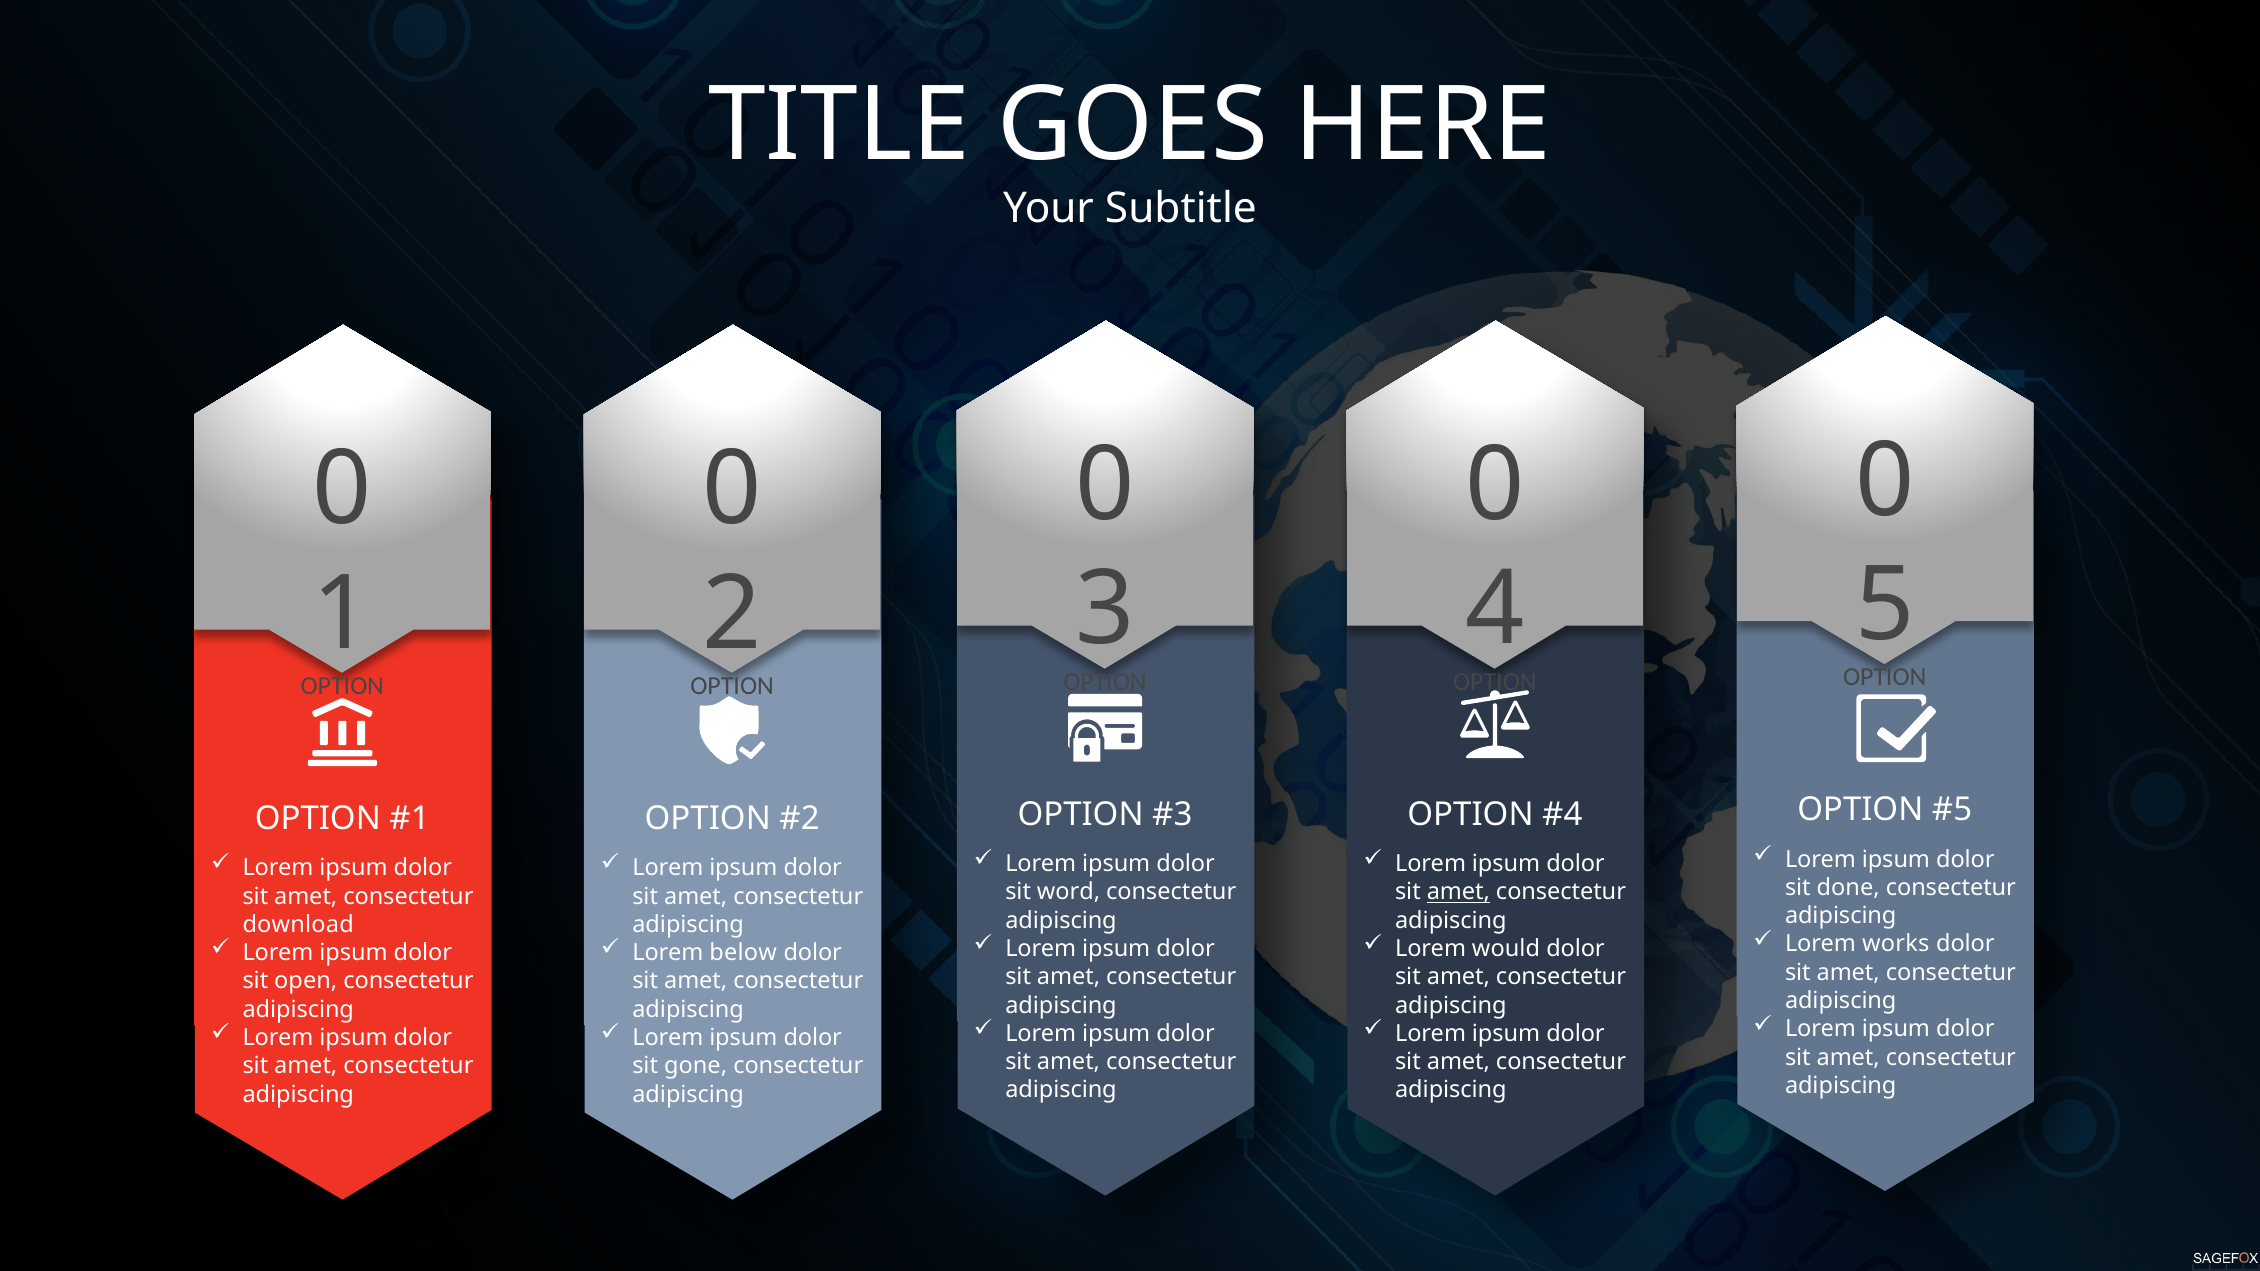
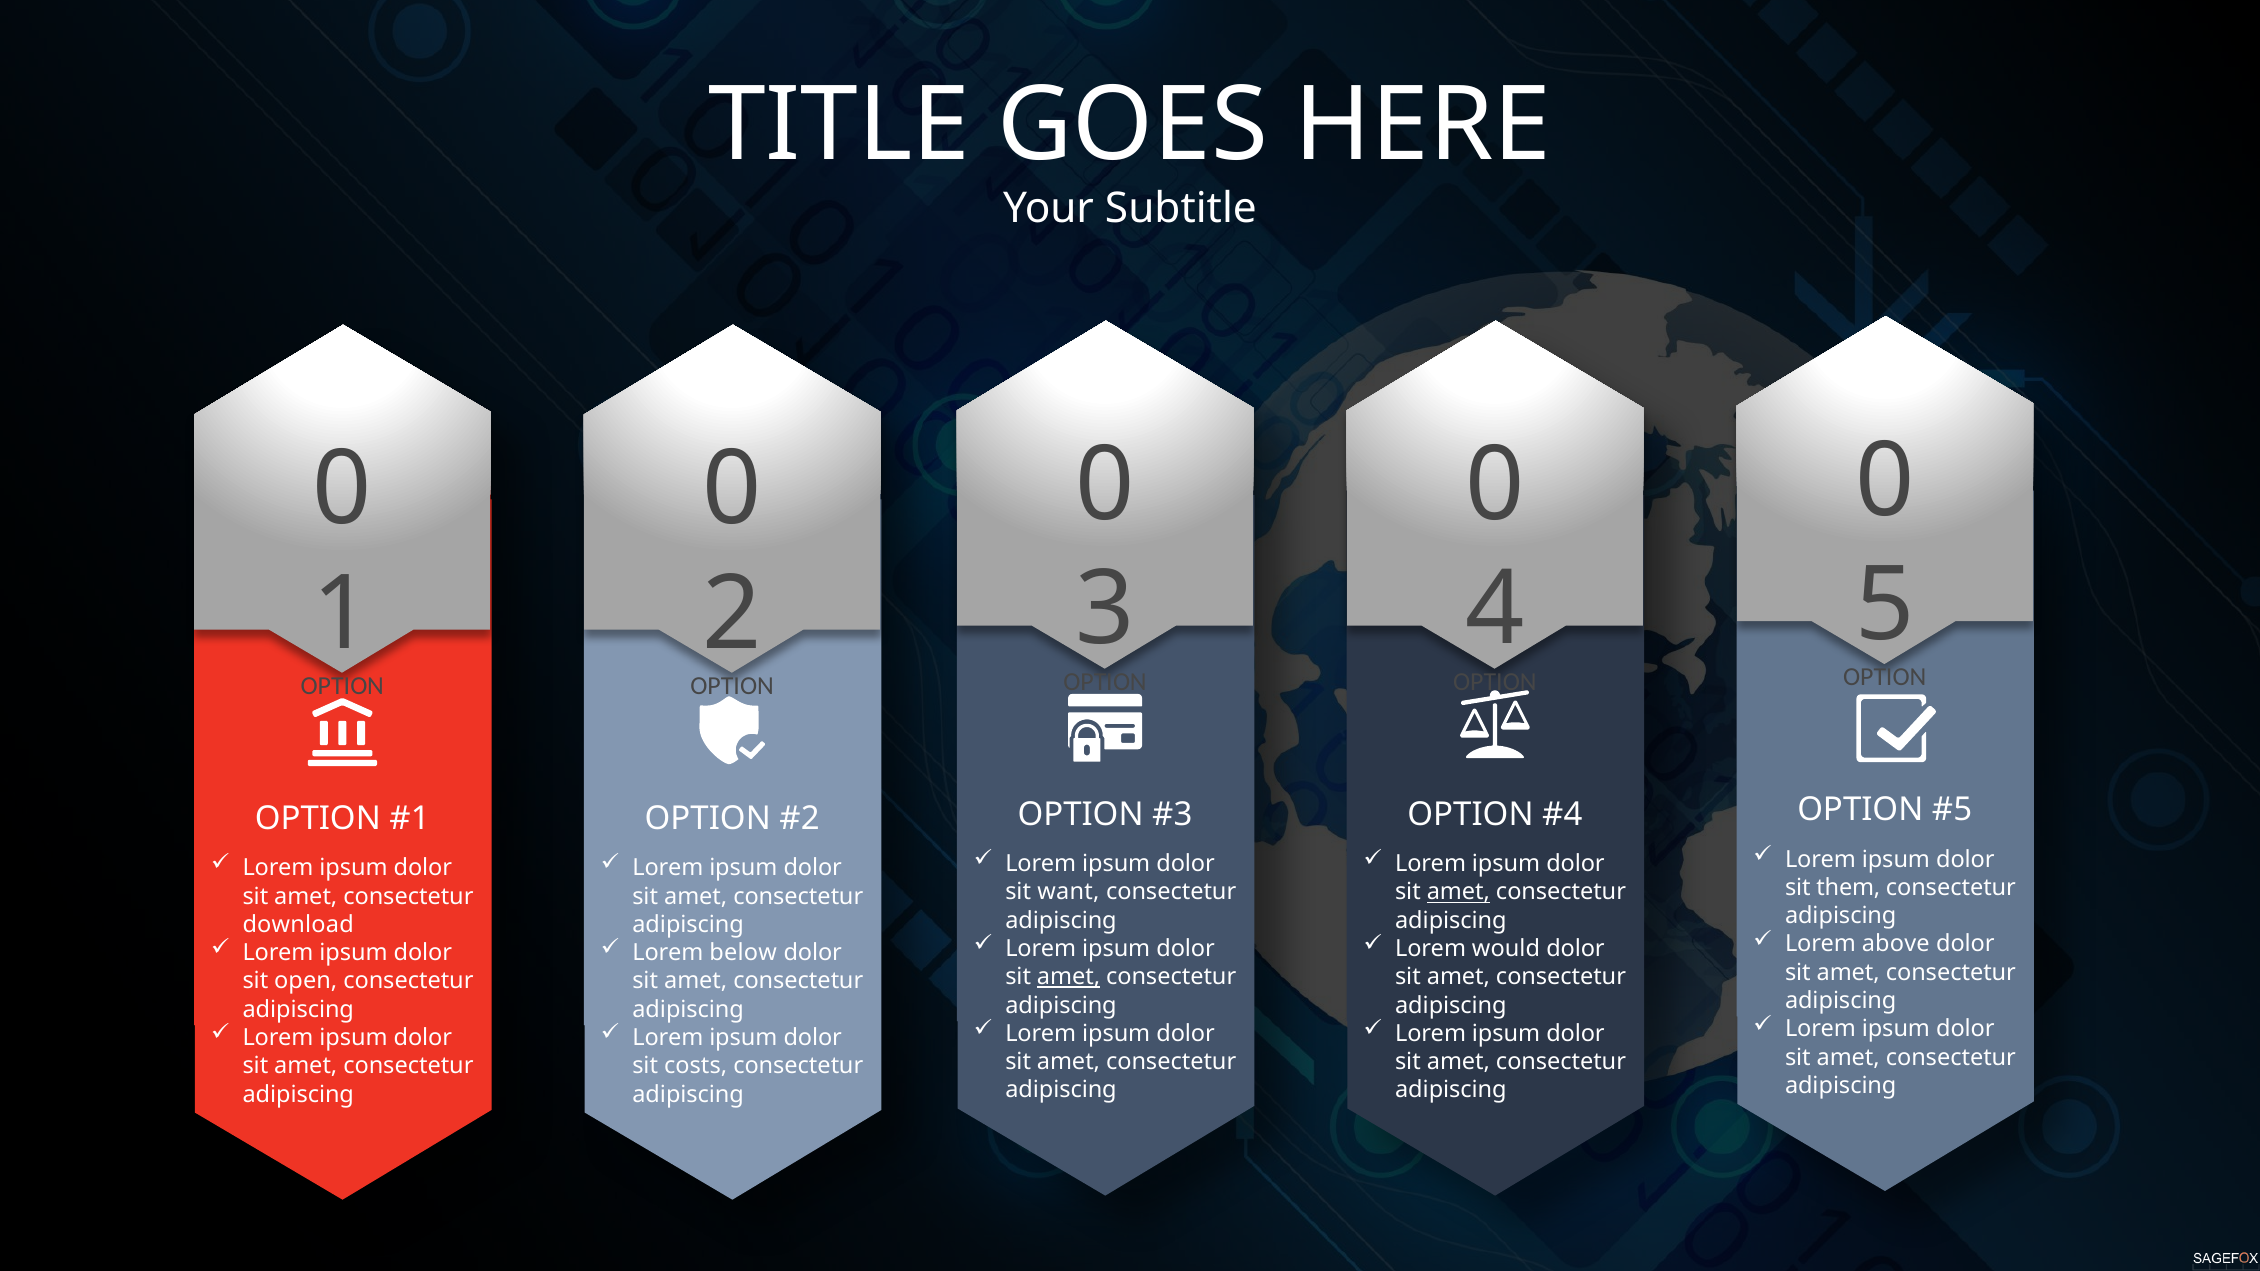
done: done -> them (1848, 888)
word: word -> want (1068, 892)
works: works -> above (1896, 944)
amet underline: none -> present (1069, 977)
gone: gone -> costs (696, 1066)
